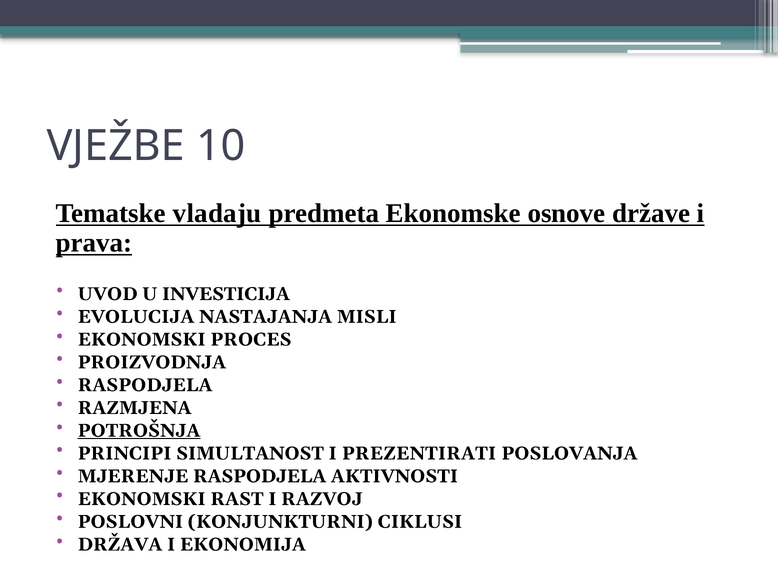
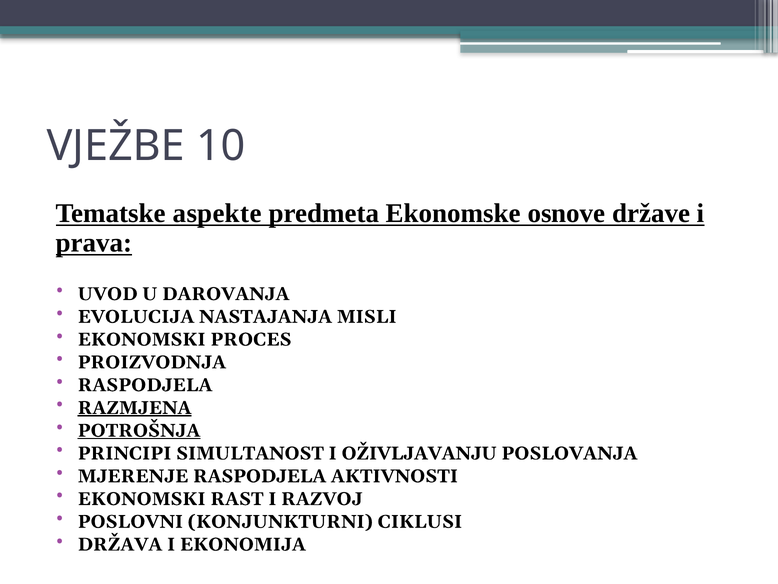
vladaju: vladaju -> aspekte (217, 213)
INVESTICIJA: INVESTICIJA -> DAROVANJA (226, 294)
RAZMJENA underline: none -> present (135, 408)
PREZENTIRATI: PREZENTIRATI -> OŽIVLJAVANJU (419, 453)
